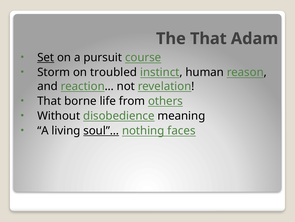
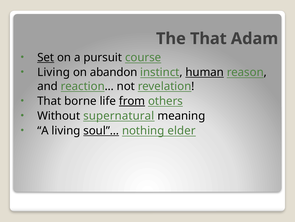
Storm: Storm -> Living (54, 72)
troubled: troubled -> abandon (114, 72)
human underline: none -> present (205, 72)
from underline: none -> present (132, 101)
disobedience: disobedience -> supernatural (119, 116)
faces: faces -> elder (182, 130)
